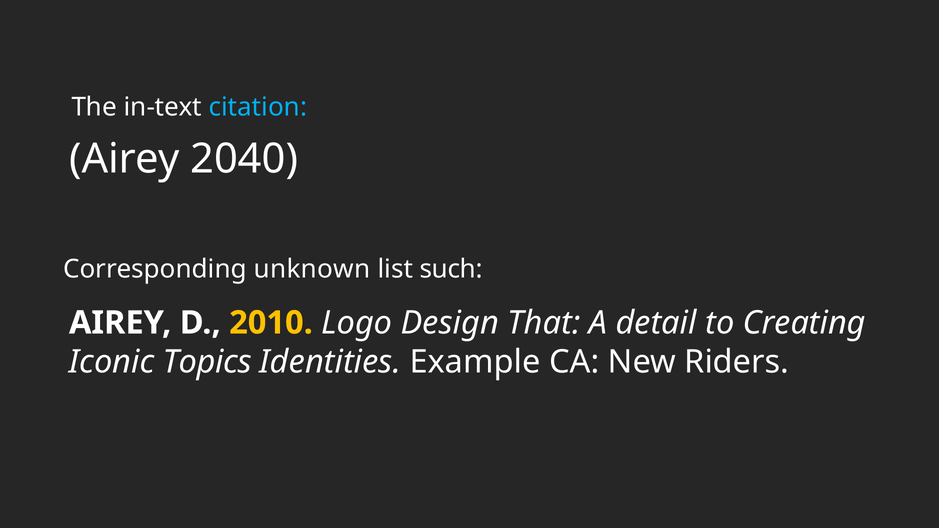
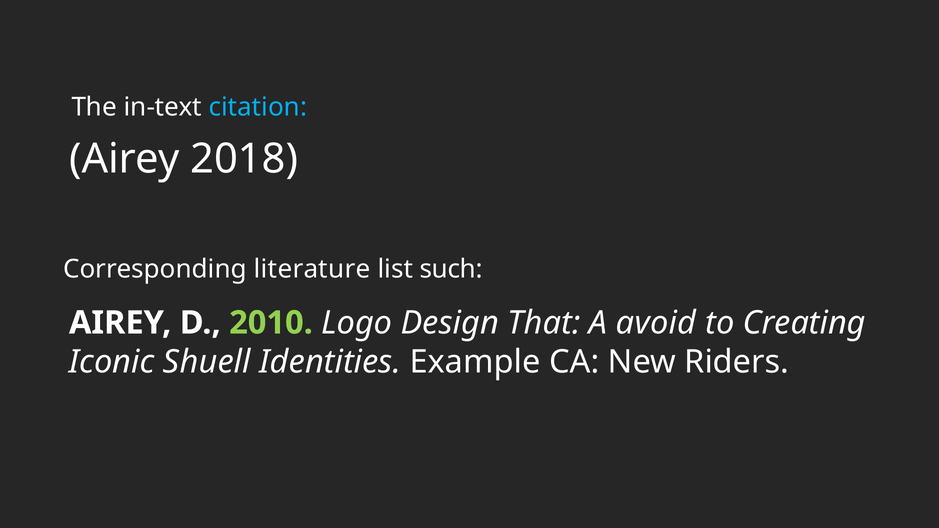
2040: 2040 -> 2018 (244, 159)
unknown: unknown -> literature (312, 269)
2010 colour: yellow -> light green (271, 323)
detail: detail -> avoid (656, 323)
Topics: Topics -> Shuell (207, 362)
